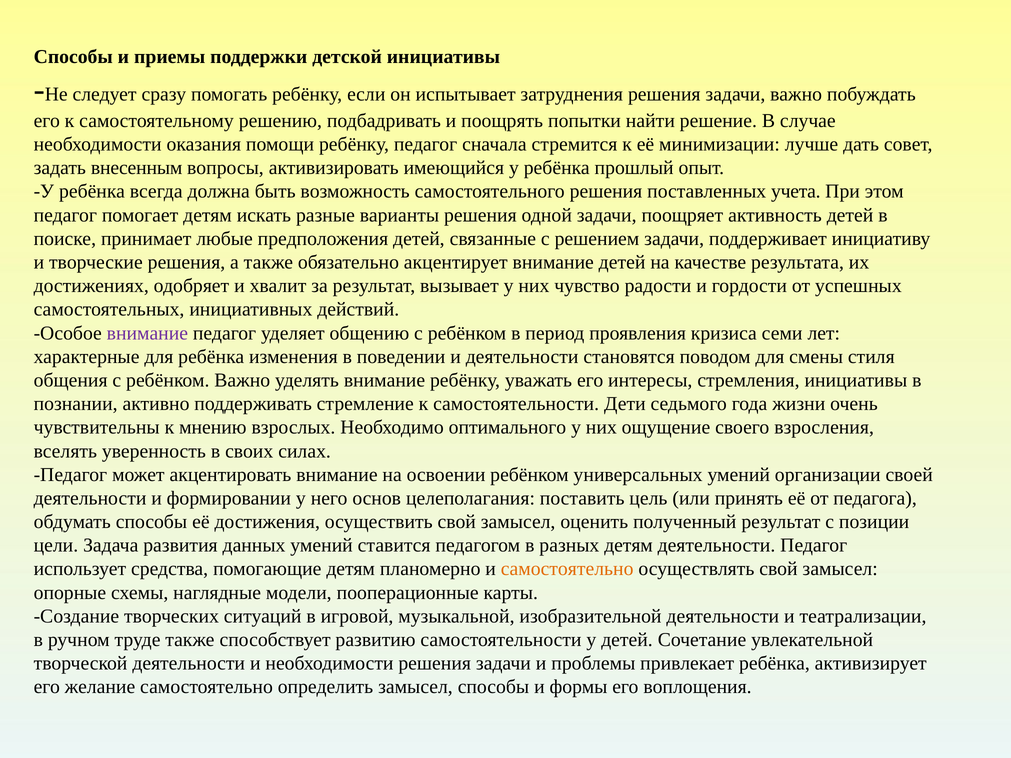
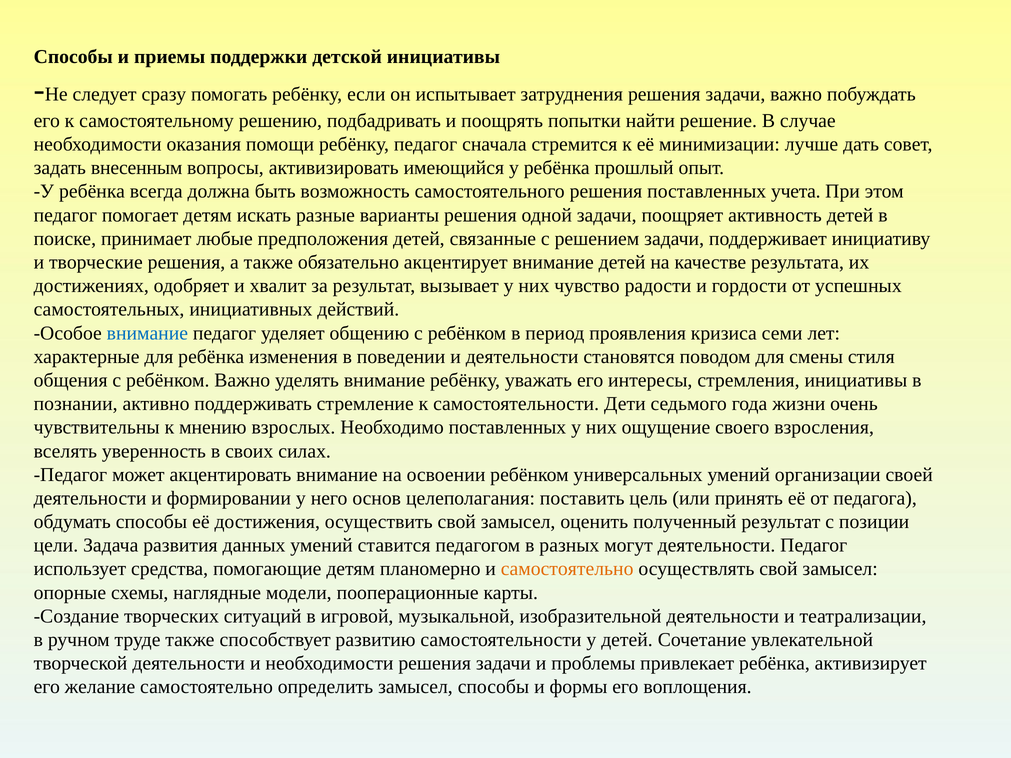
внимание colour: purple -> blue (147, 333)
Необходимо оптимального: оптимального -> поставленных (507, 428)
разных детям: детям -> могут (629, 546)
